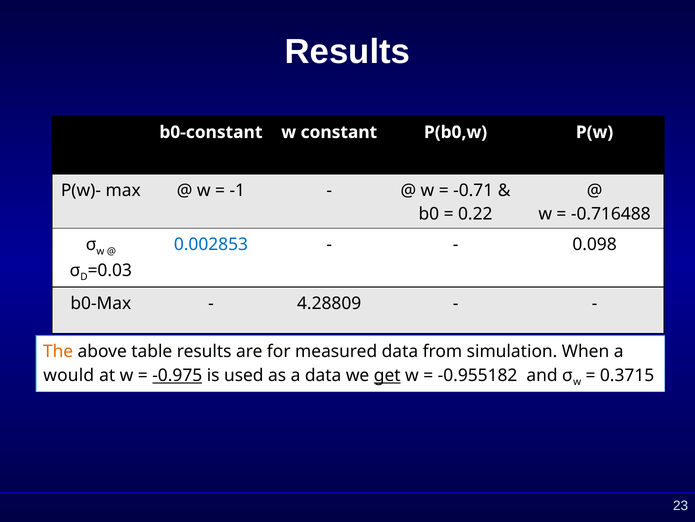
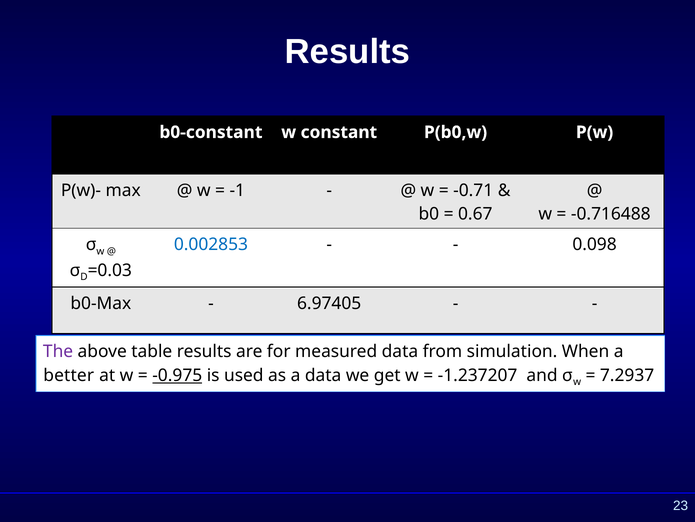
0.22: 0.22 -> 0.67 (475, 214)
4.28809: 4.28809 -> 6.97405 (329, 303)
The colour: orange -> purple (58, 351)
would: would -> better (69, 375)
get underline: present -> none (387, 375)
-0.955182: -0.955182 -> -1.237207 (478, 375)
0.3715: 0.3715 -> 7.2937 (627, 375)
